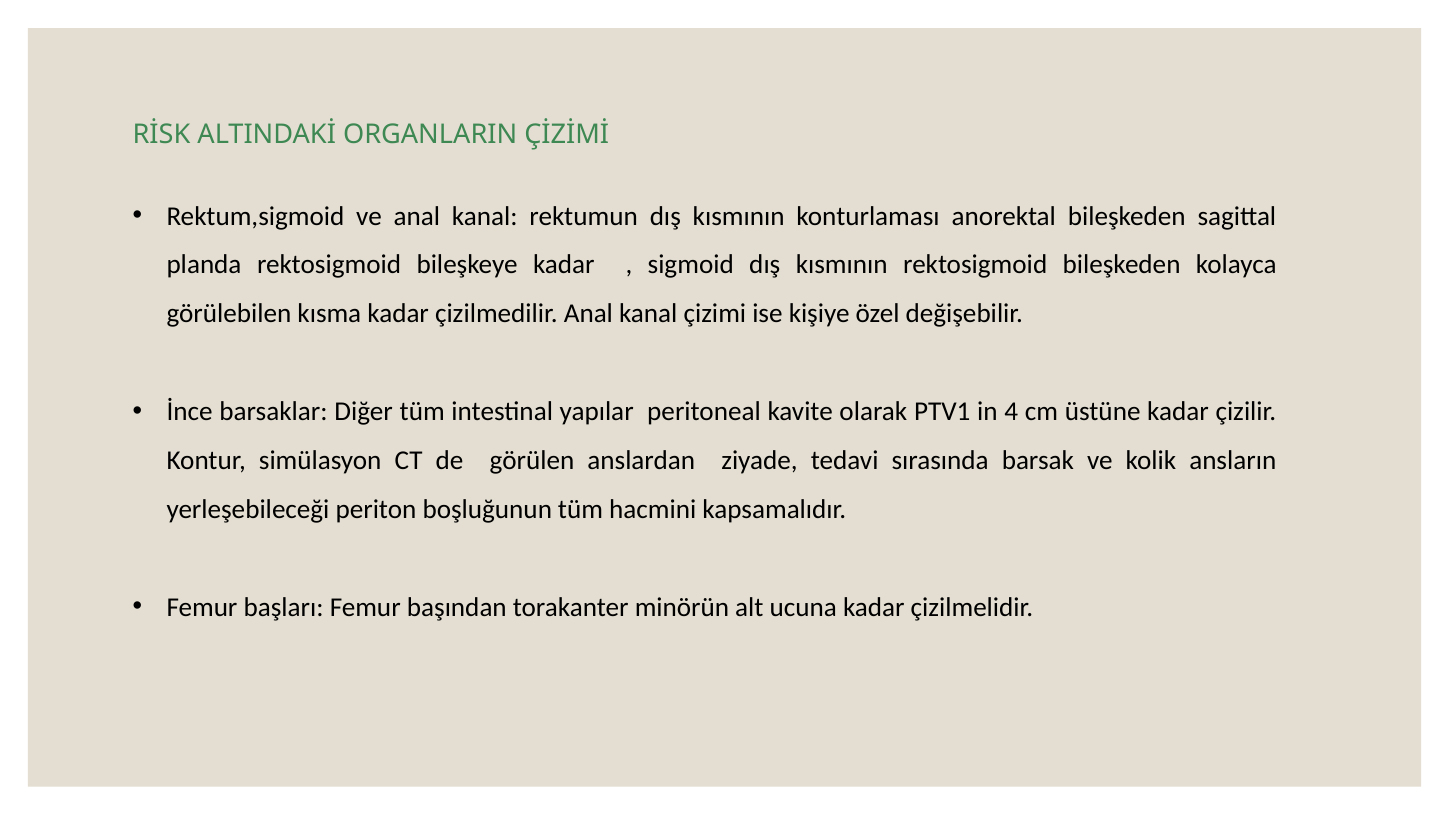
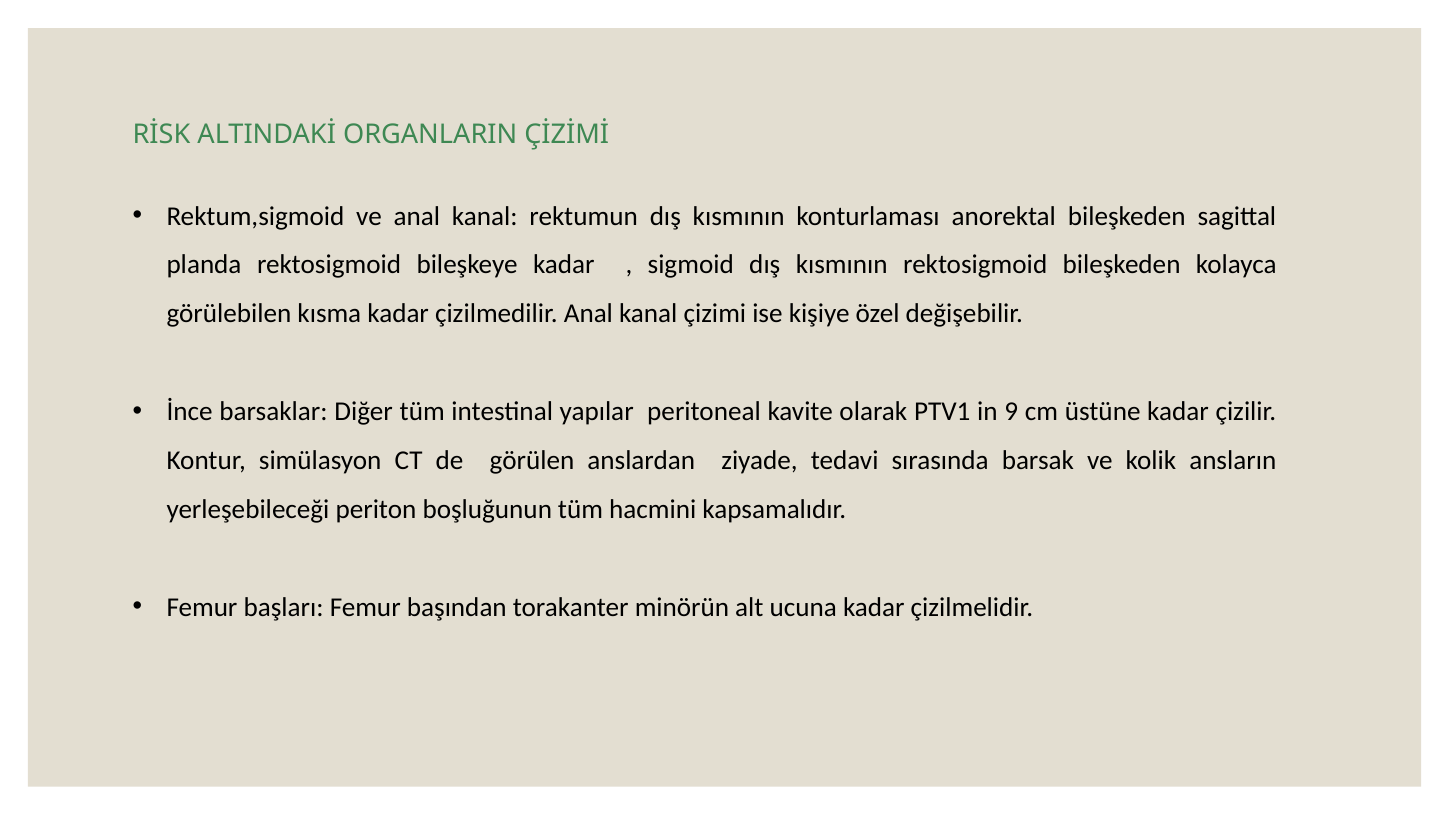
4: 4 -> 9 (1011, 412)
